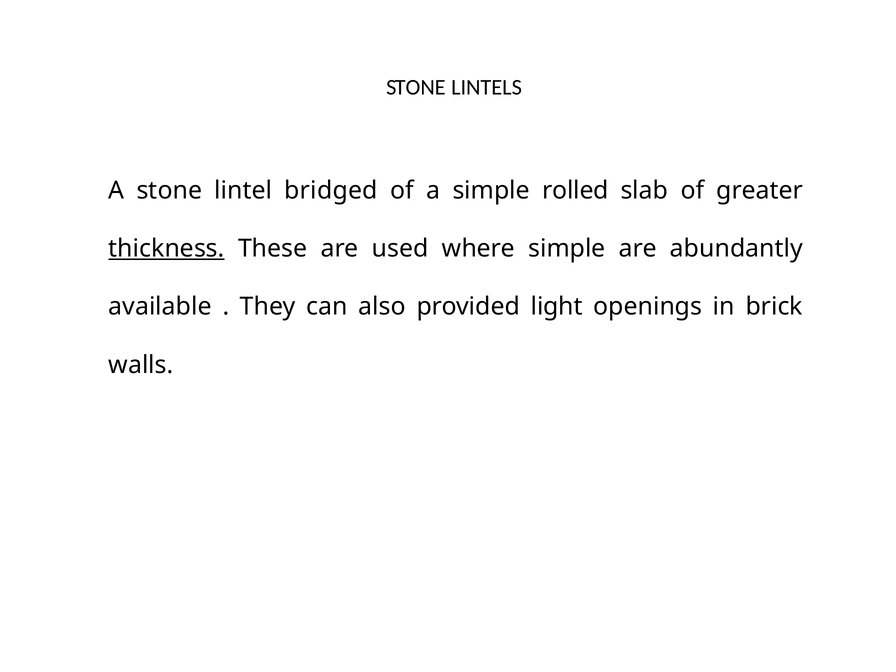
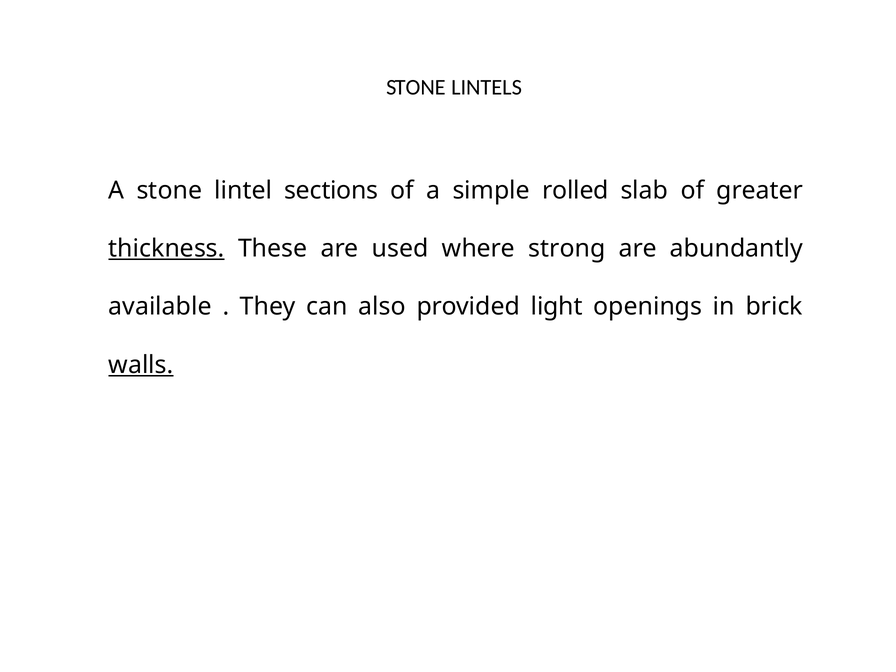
bridged: bridged -> sections (331, 190)
where simple: simple -> strong (567, 249)
walls underline: none -> present (141, 365)
